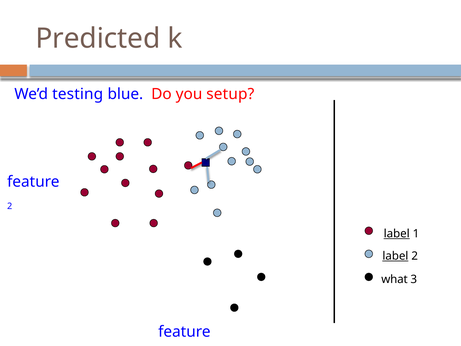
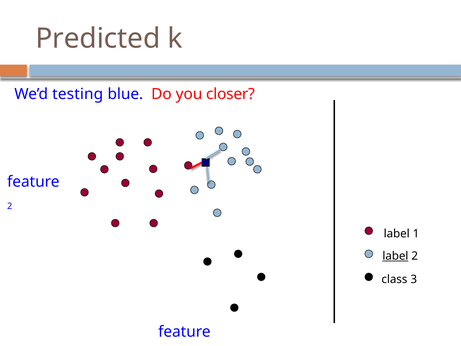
setup: setup -> closer (230, 94)
label underline: present -> none (397, 234)
what: what -> class (394, 279)
